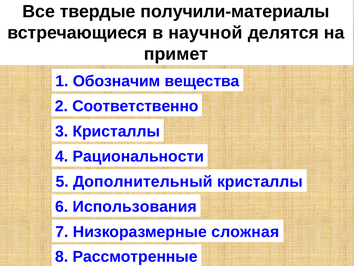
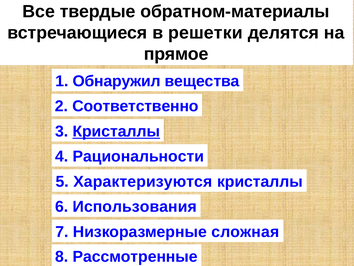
получили-материалы: получили-материалы -> обратном-материалы (235, 11)
научной: научной -> решетки (205, 33)
примет: примет -> прямое (176, 54)
Обозначим: Обозначим -> Обнаружил (117, 81)
Кристаллы underline: none -> present (116, 131)
Дополнительный: Дополнительный -> Характеризуются (143, 181)
